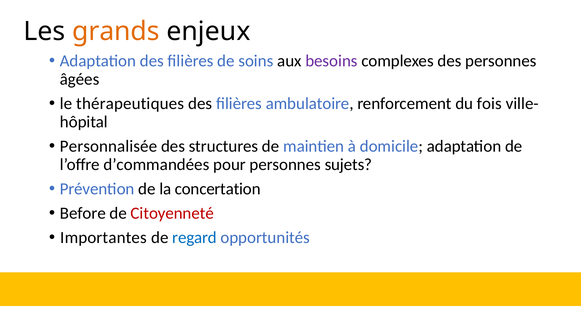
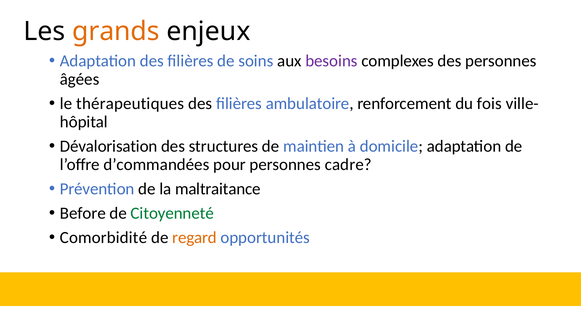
Personnalisée: Personnalisée -> Dévalorisation (109, 146)
sujets: sujets -> cadre (348, 164)
concertation: concertation -> maltraitance (218, 189)
Citoyenneté colour: red -> green (172, 213)
Importantes: Importantes -> Comorbidité (104, 237)
regard colour: blue -> orange (195, 237)
